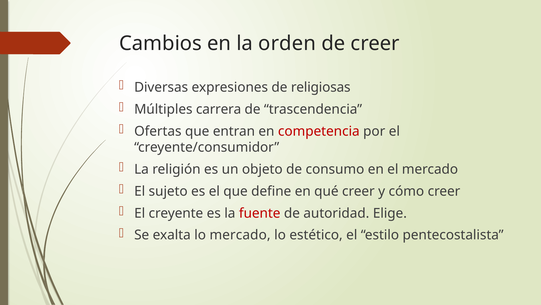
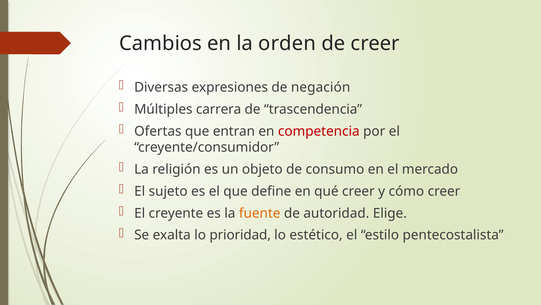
religiosas: religiosas -> negación (321, 87)
fuente colour: red -> orange (260, 213)
lo mercado: mercado -> prioridad (240, 235)
